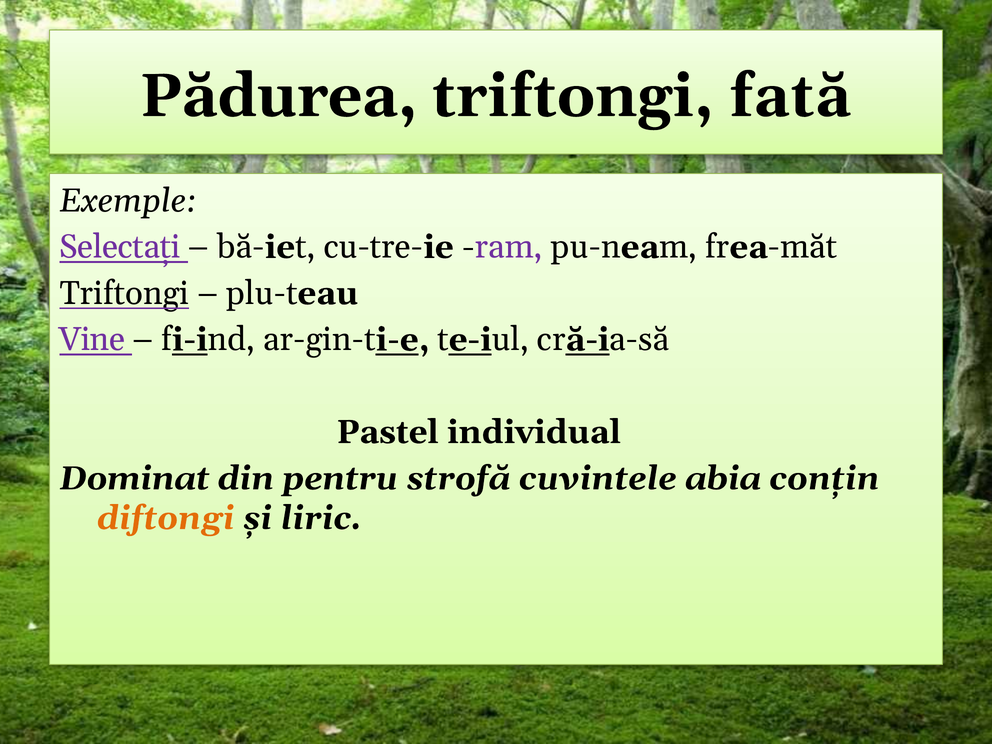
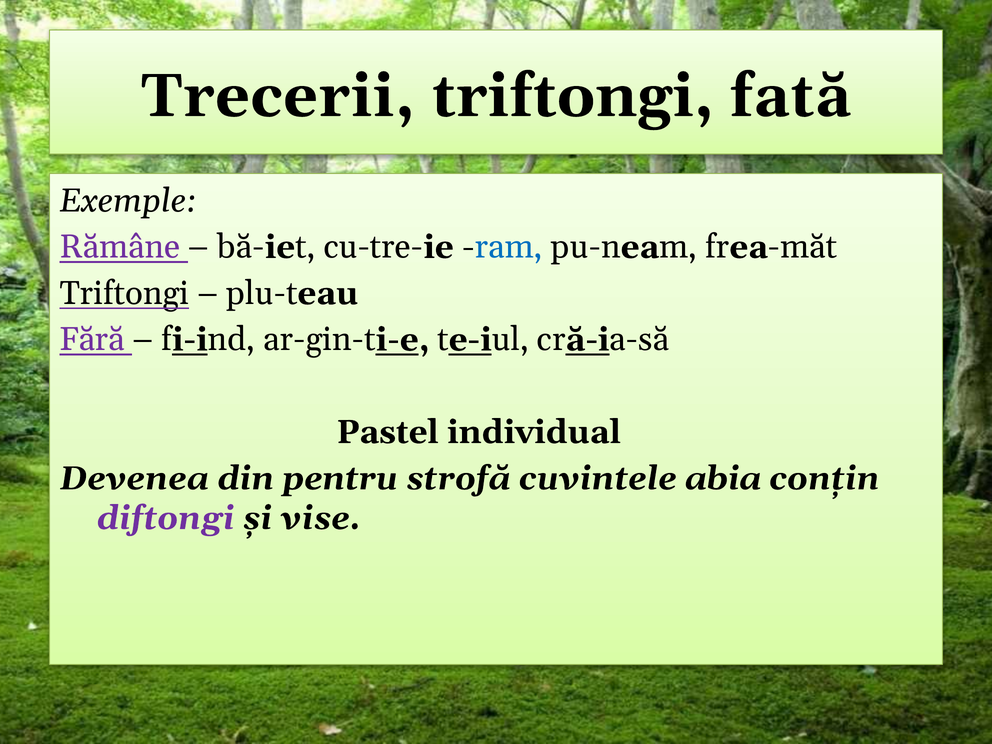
Pădurea: Pădurea -> Trecerii (278, 96)
Selectați: Selectați -> Rămâne (120, 247)
ram colour: purple -> blue (509, 247)
Vine: Vine -> Fără (92, 340)
Dominat: Dominat -> Devenea (134, 478)
diftongi colour: orange -> purple (166, 518)
liric: liric -> vise (321, 518)
